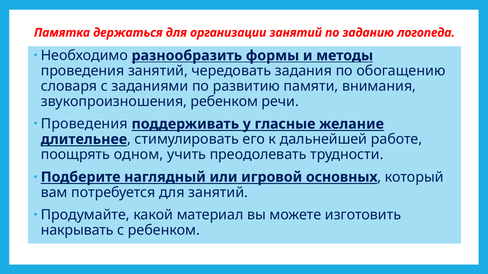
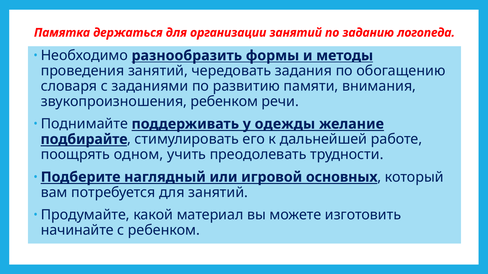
Проведения: Проведения -> Поднимайте (84, 124)
гласные: гласные -> одежды (285, 124)
длительнее: длительнее -> подбирайте (84, 140)
накрывать: накрывать -> начинайте (77, 230)
